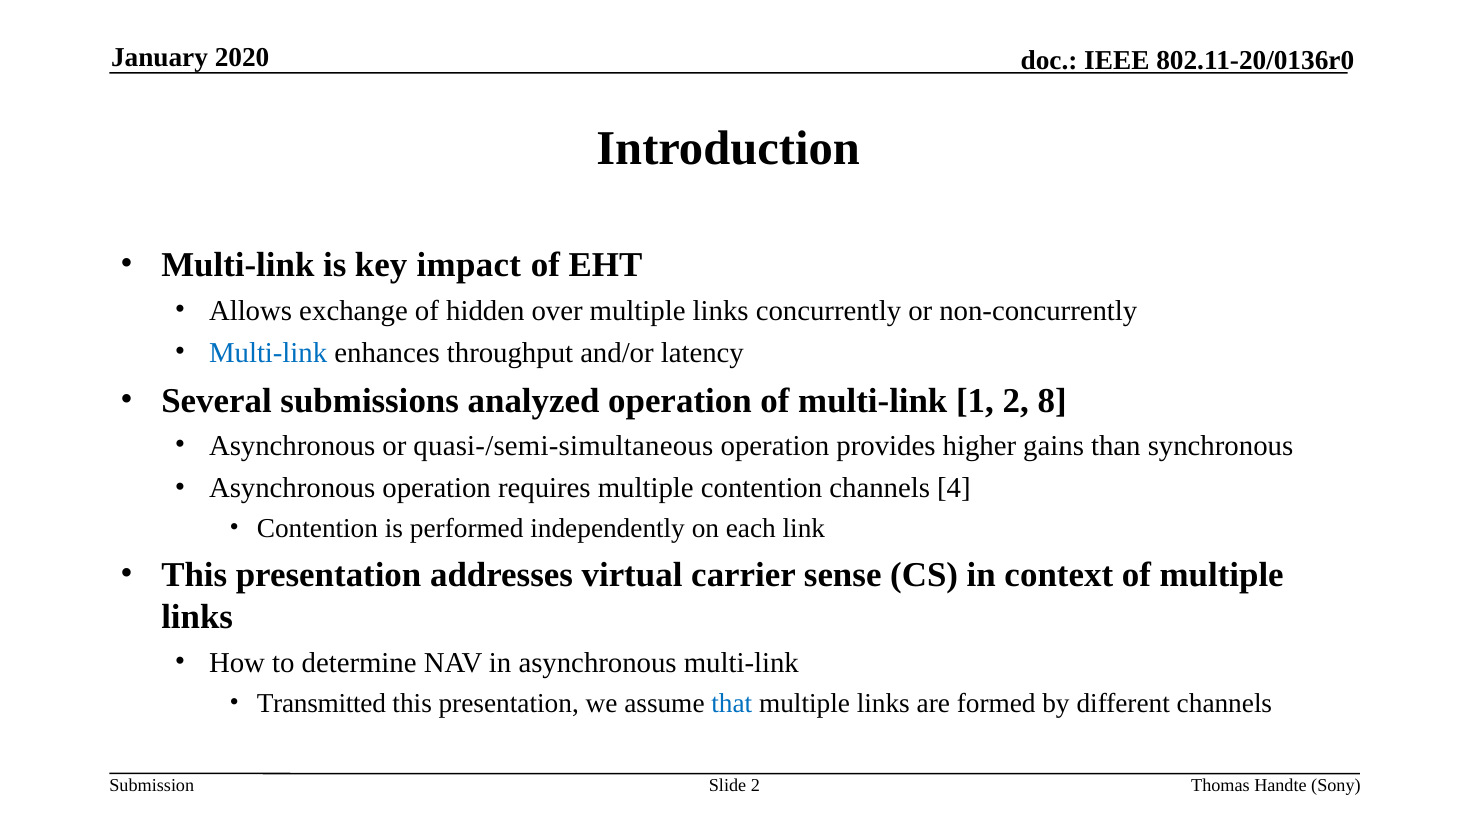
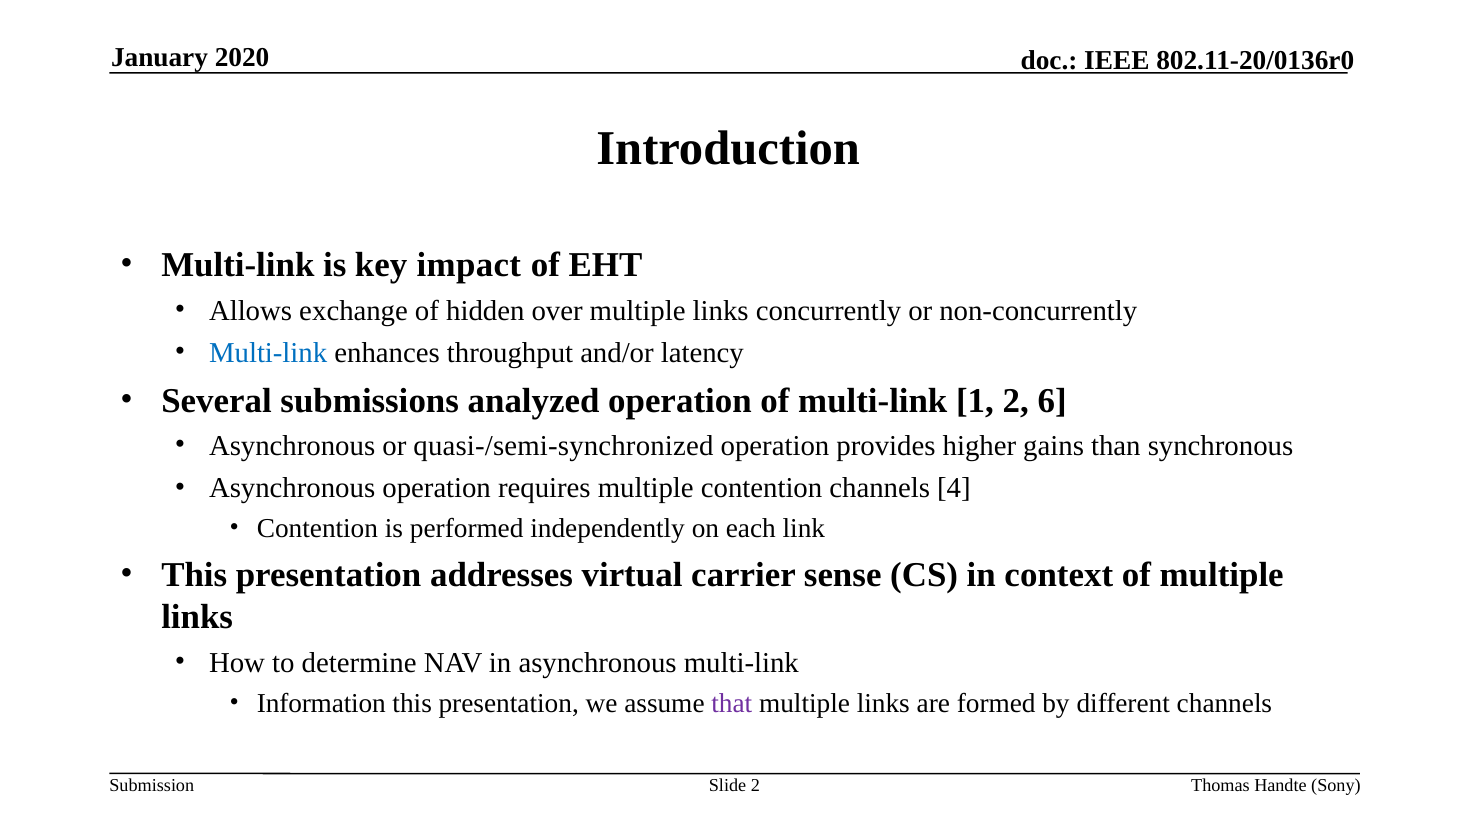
8: 8 -> 6 (1052, 401)
quasi-/semi-simultaneous: quasi-/semi-simultaneous -> quasi-/semi-synchronized (563, 446)
Transmitted: Transmitted -> Information (321, 704)
that colour: blue -> purple (732, 704)
